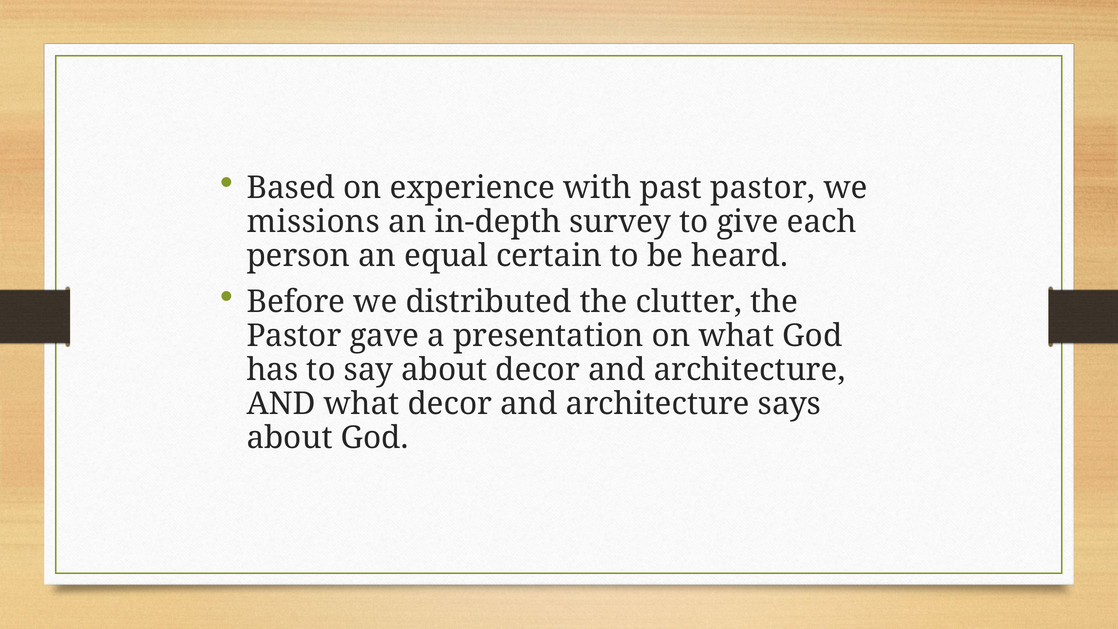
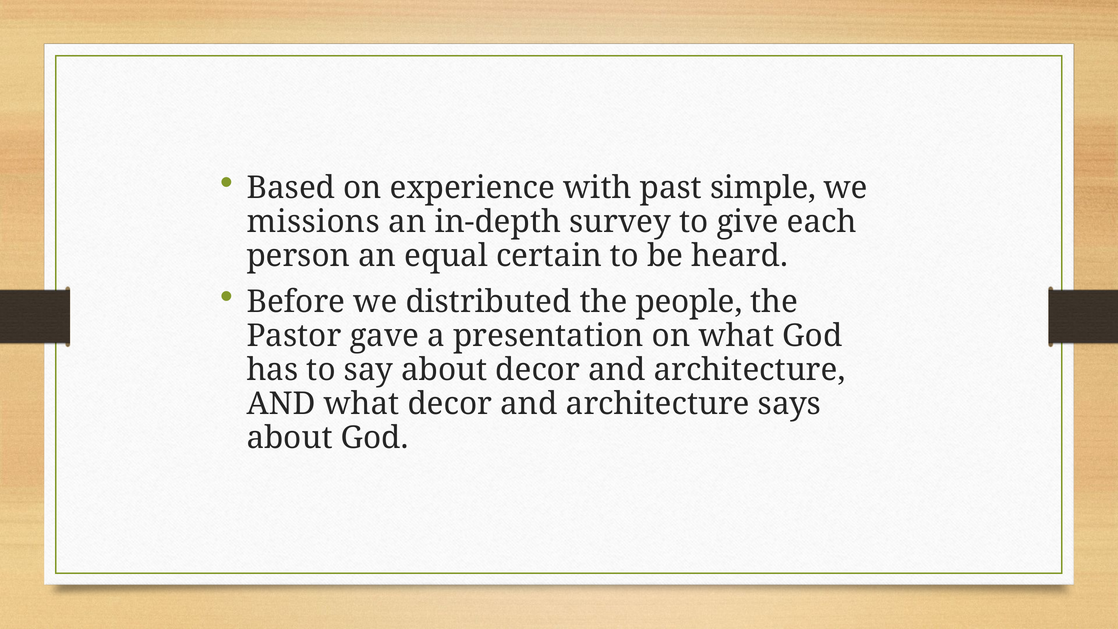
past pastor: pastor -> simple (763, 188)
clutter: clutter -> people (689, 302)
